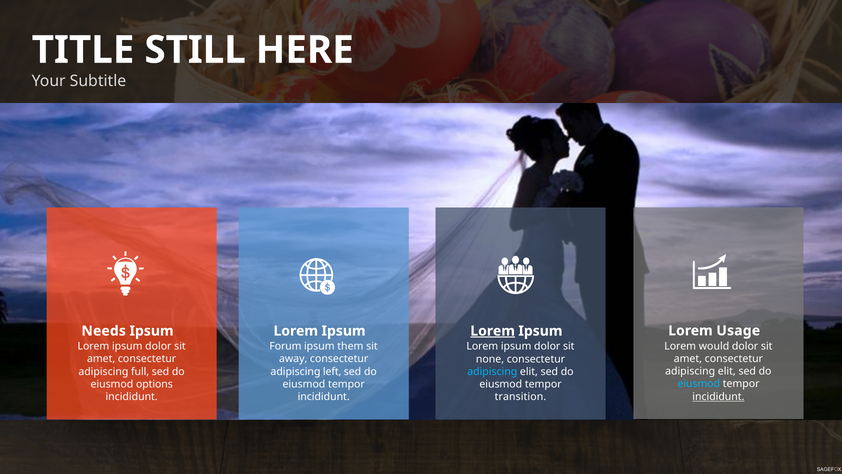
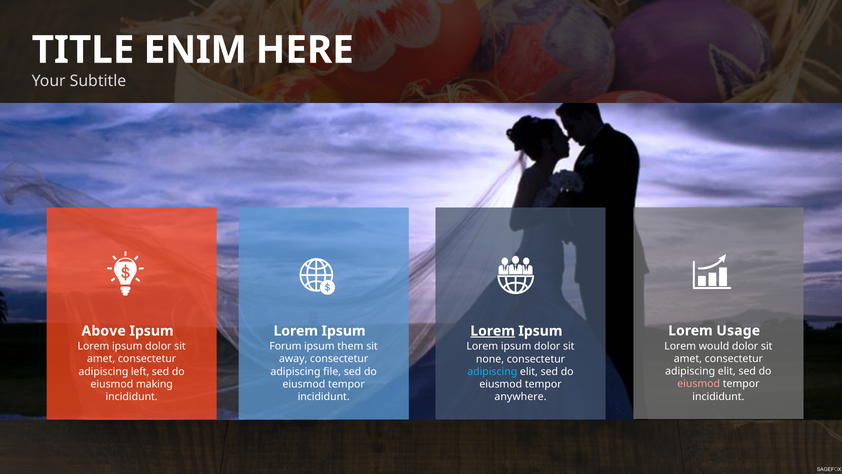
STILL: STILL -> ENIM (195, 50)
Needs: Needs -> Above (104, 331)
full: full -> left (140, 371)
left: left -> file (332, 371)
eiusmod colour: light blue -> pink (699, 384)
options: options -> making (154, 384)
incididunt underline: present -> none (718, 396)
transition: transition -> anywhere (520, 397)
